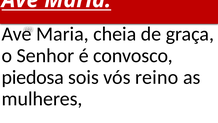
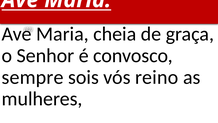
piedosa: piedosa -> sempre (33, 77)
